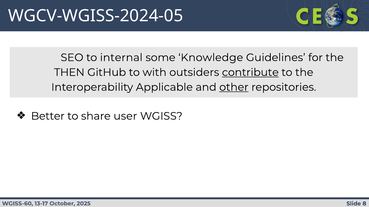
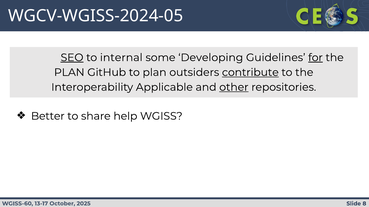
SEO underline: none -> present (72, 58)
Knowledge: Knowledge -> Developing (211, 58)
for underline: none -> present (315, 58)
THEN: THEN -> PLAN (69, 73)
to with: with -> plan (155, 73)
user: user -> help (125, 116)
